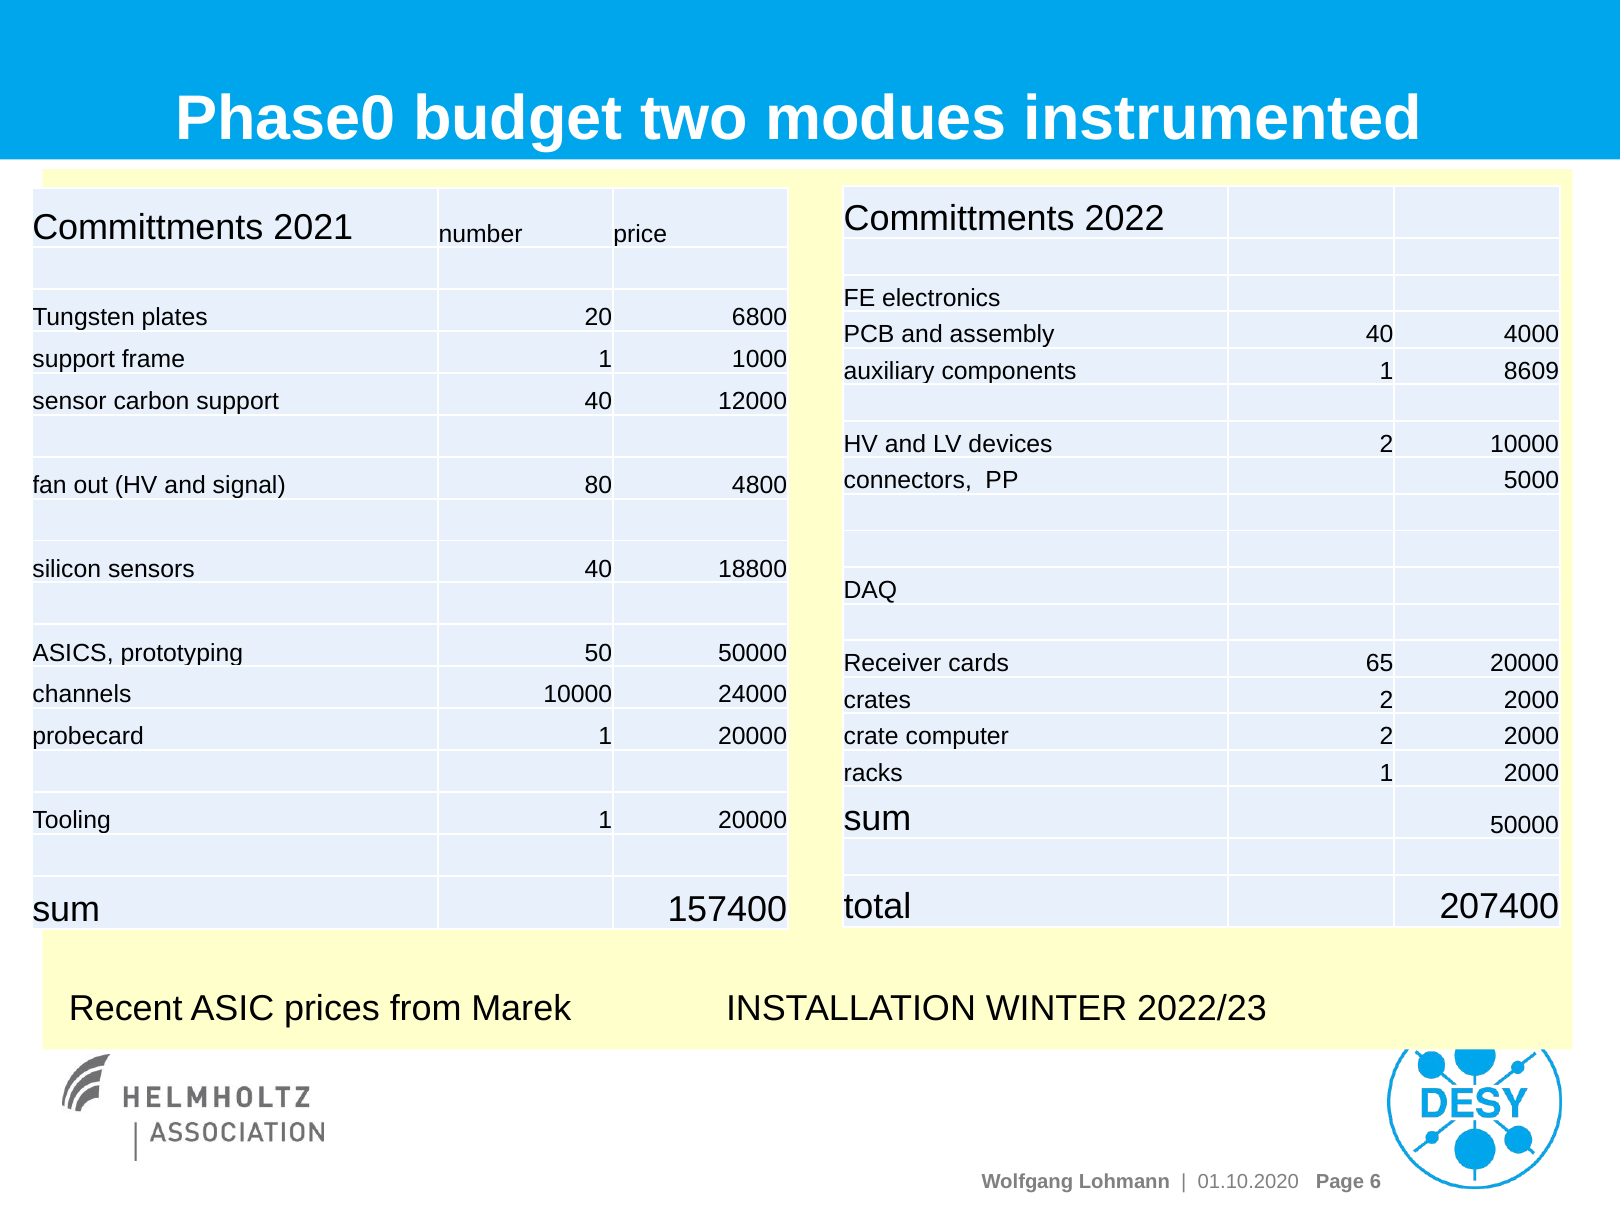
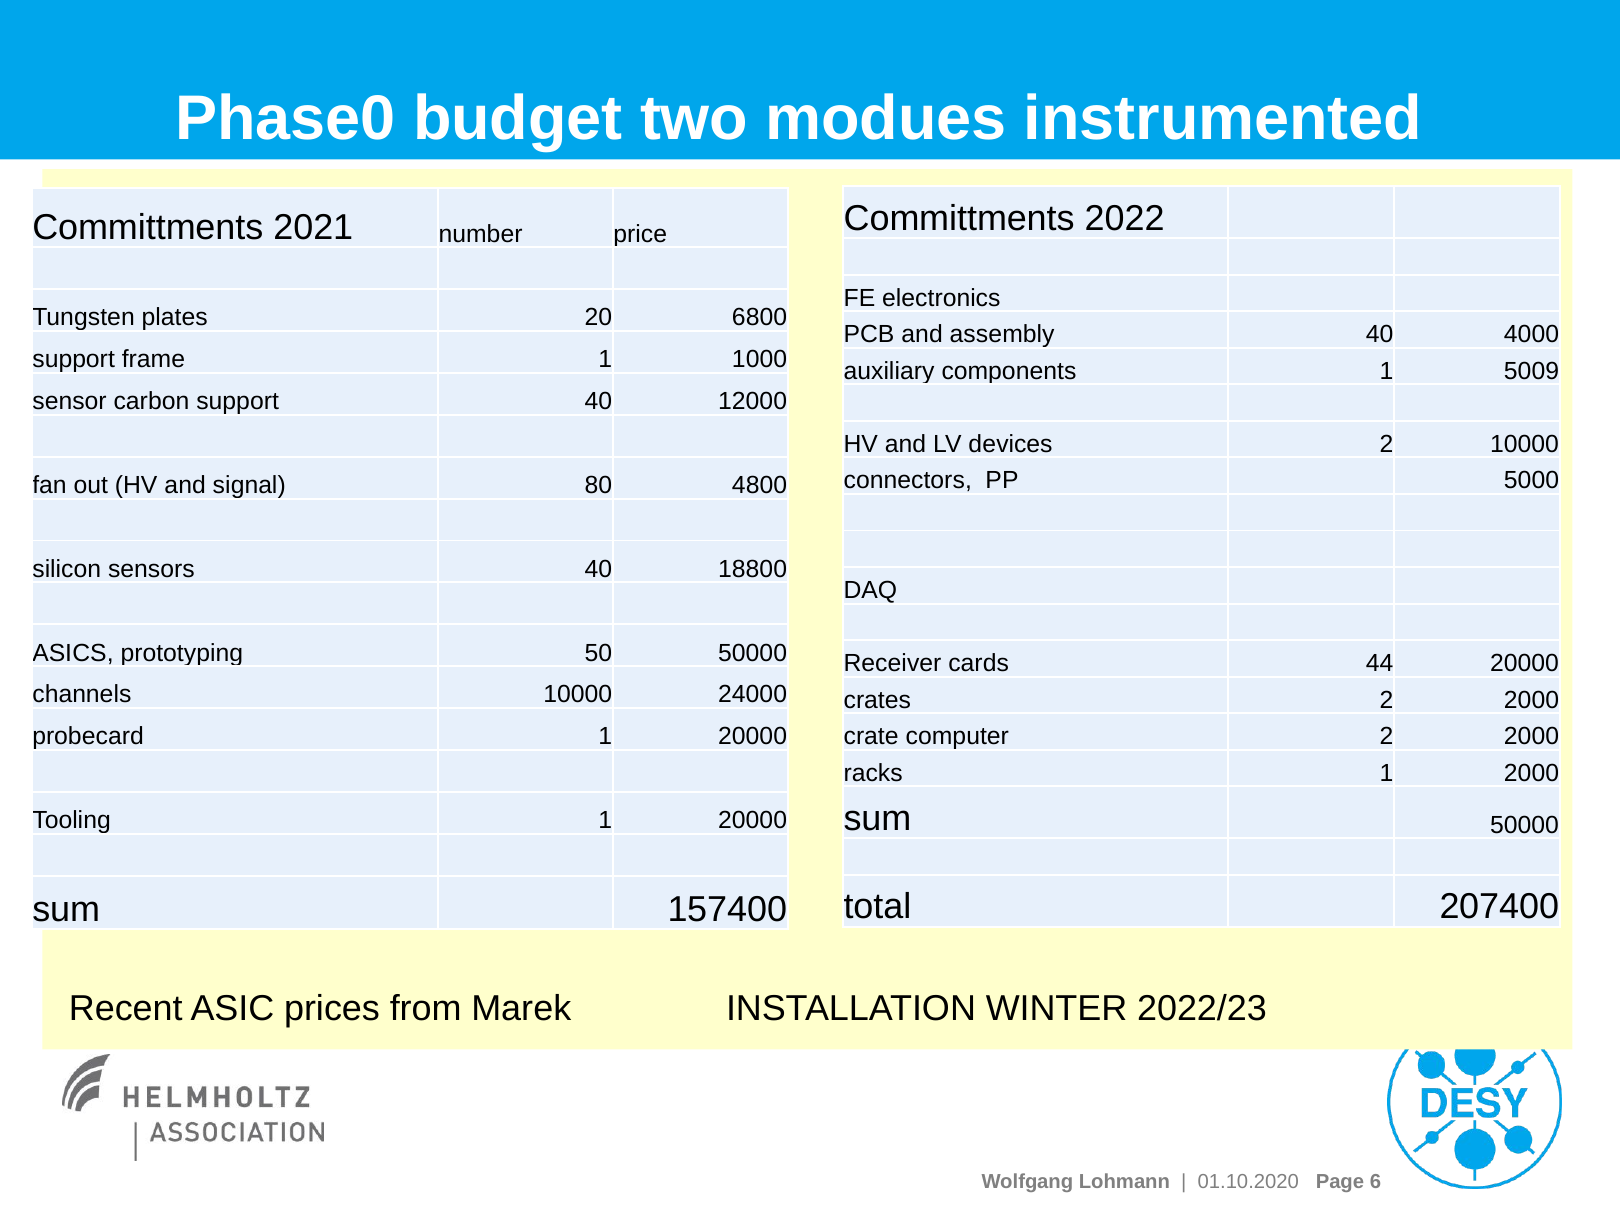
8609: 8609 -> 5009 (1532, 371)
65: 65 -> 44 (1380, 663)
